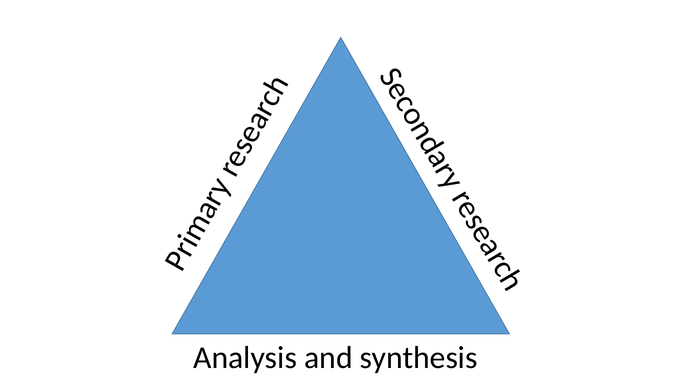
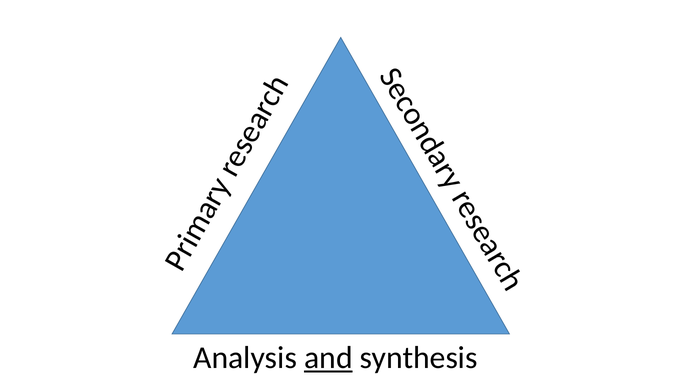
and underline: none -> present (328, 358)
